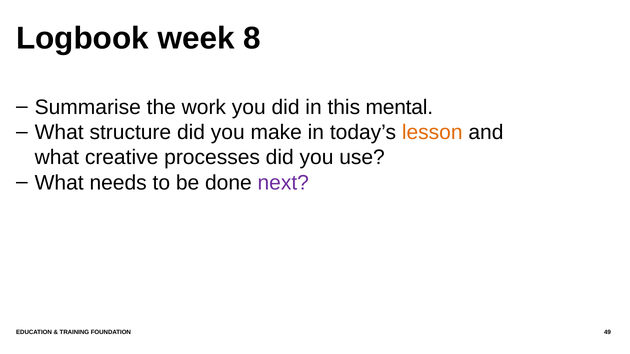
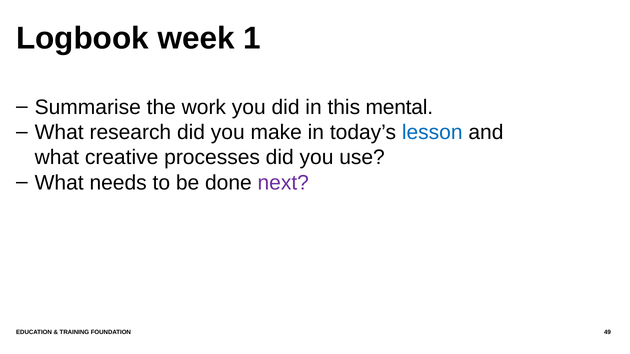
8: 8 -> 1 (252, 38)
structure: structure -> research (130, 132)
lesson colour: orange -> blue (432, 132)
